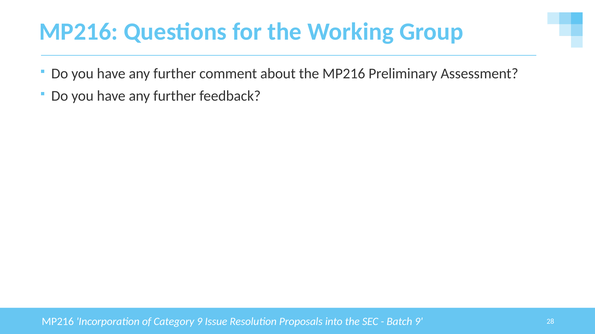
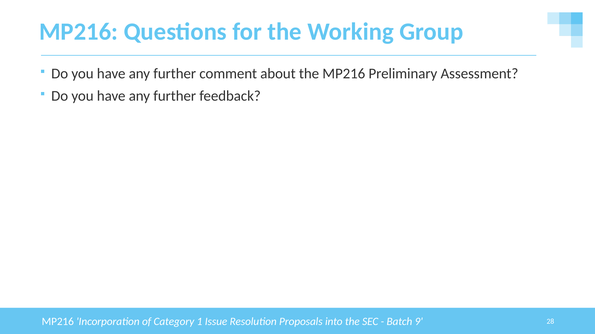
Category 9: 9 -> 1 (200, 321)
